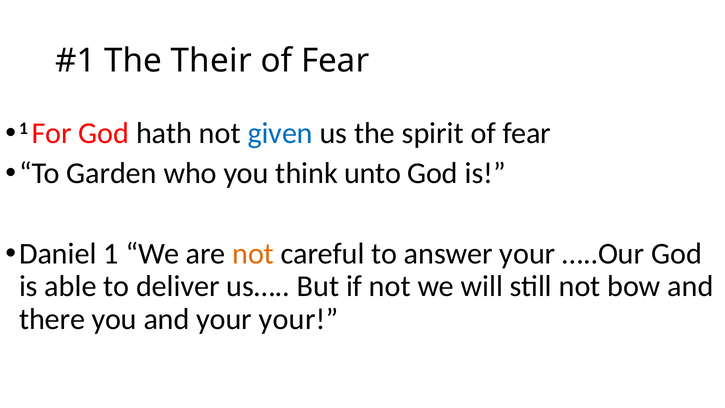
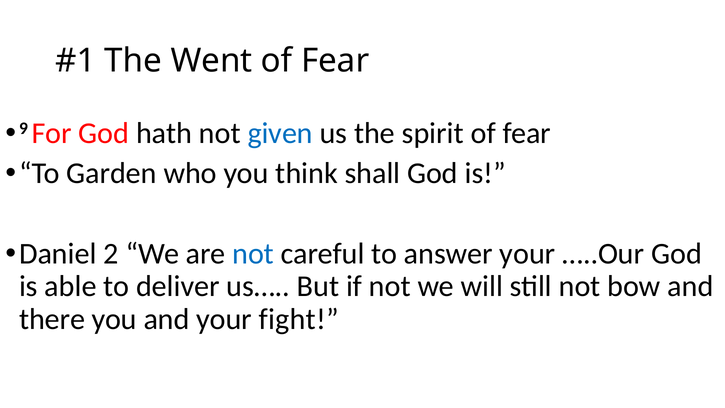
Their: Their -> Went (212, 61)
1: 1 -> 9 (23, 128)
unto: unto -> shall (373, 173)
Daniel 1: 1 -> 2 (111, 254)
not colour: orange -> blue (253, 254)
your your: your -> fight (299, 319)
